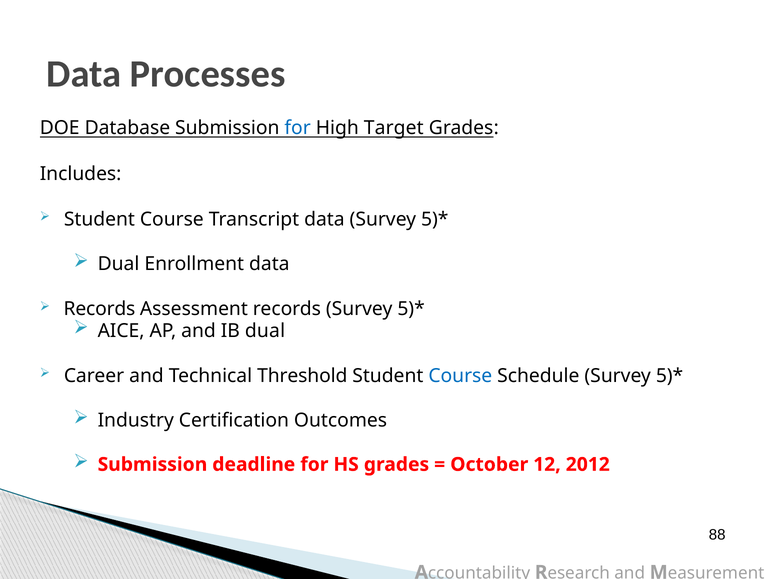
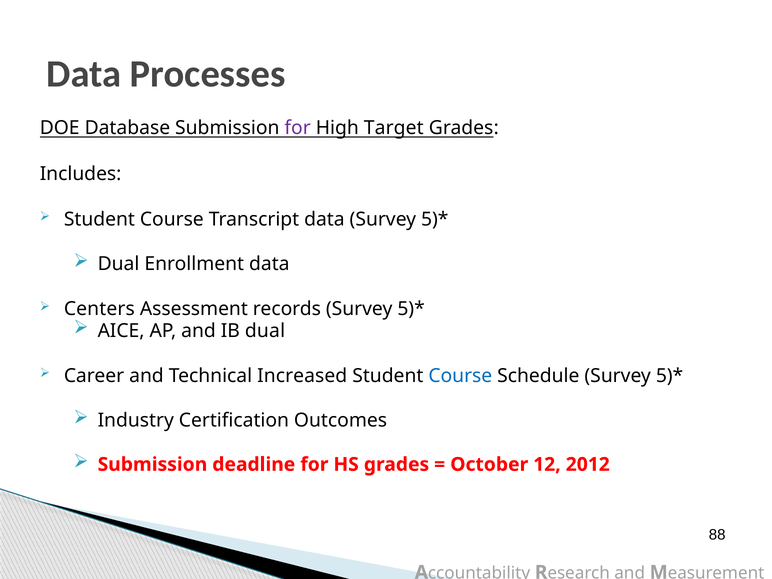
for colour: blue -> purple (298, 128)
Records: Records -> Centers (99, 309)
Threshold: Threshold -> Increased (302, 376)
